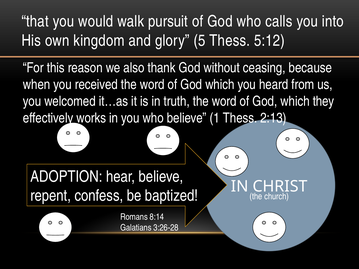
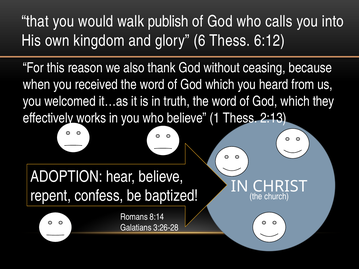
pursuit: pursuit -> publish (168, 21)
5: 5 -> 6 (199, 41)
5:12: 5:12 -> 6:12 (269, 41)
